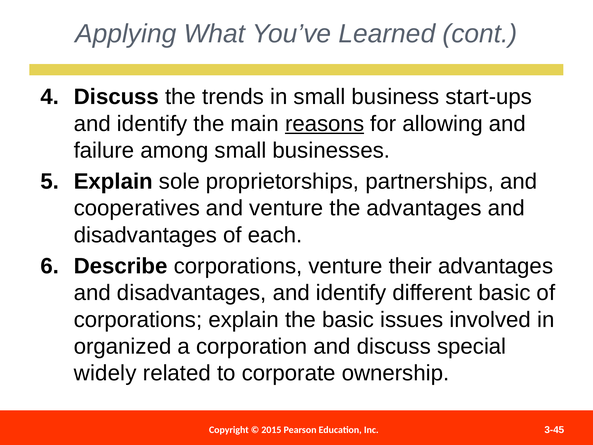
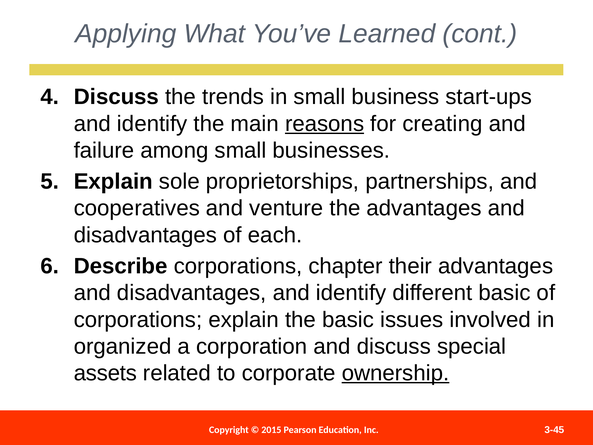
allowing: allowing -> creating (442, 124)
corporations venture: venture -> chapter (346, 266)
widely: widely -> assets (105, 373)
ownership underline: none -> present (396, 373)
